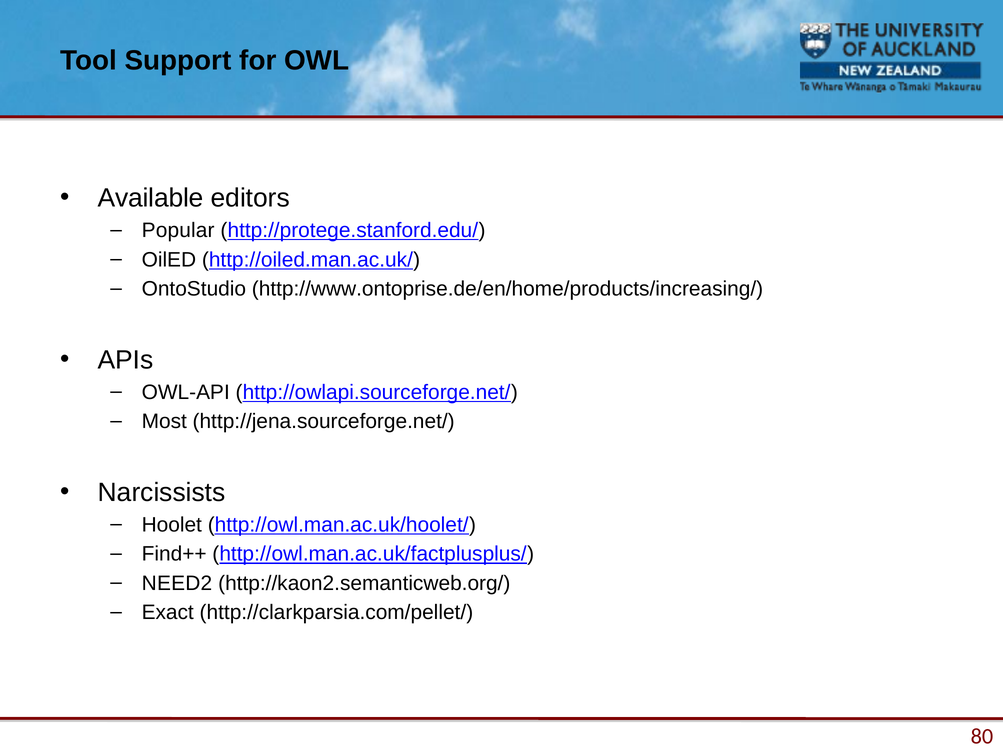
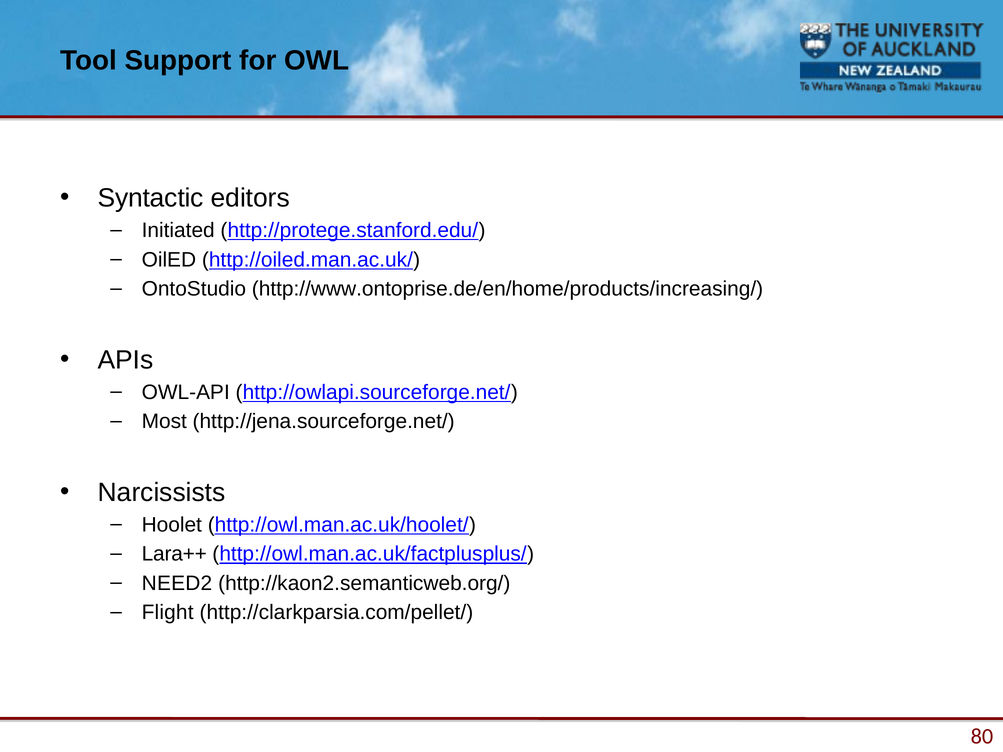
Available: Available -> Syntactic (151, 198)
Popular: Popular -> Initiated (178, 230)
Find++: Find++ -> Lara++ (174, 554)
Exact: Exact -> Flight (168, 613)
